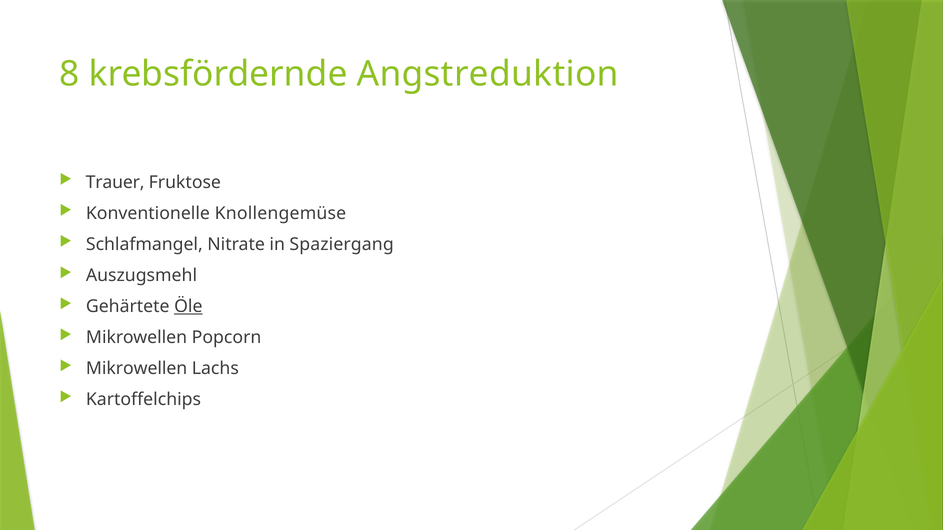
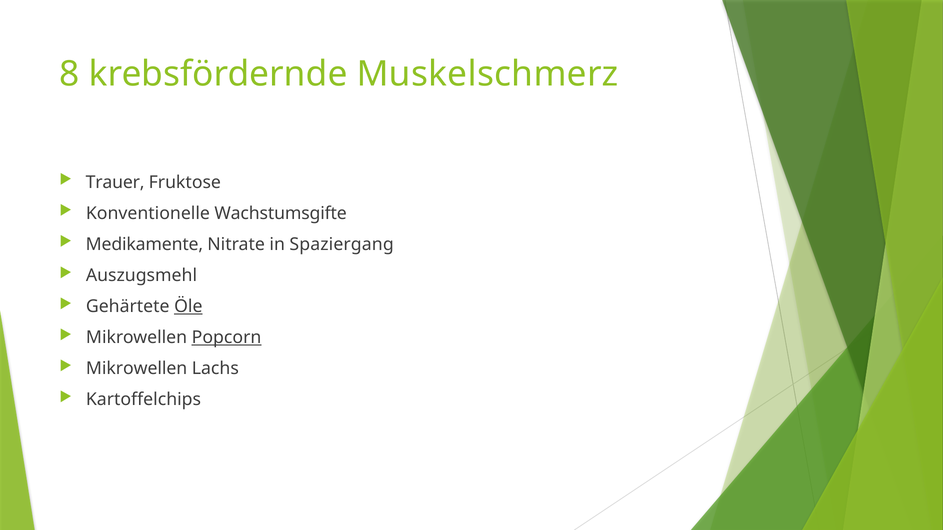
Angstreduktion: Angstreduktion -> Muskelschmerz (488, 74)
Knollengemüse: Knollengemüse -> Wachstumsgifte (281, 214)
Schlafmangel: Schlafmangel -> Medikamente (144, 245)
Popcorn underline: none -> present (227, 338)
